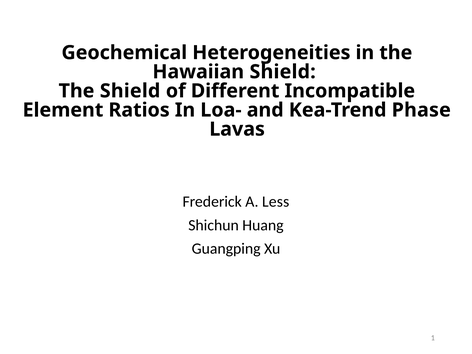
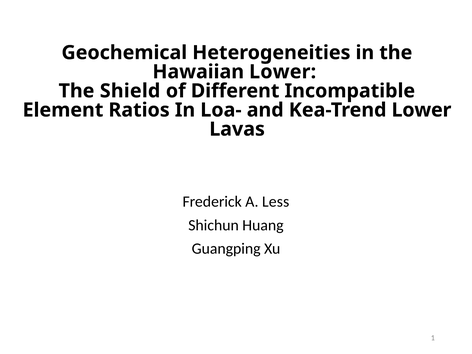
Hawaiian Shield: Shield -> Lower (283, 72)
Kea-Trend Phase: Phase -> Lower (421, 110)
